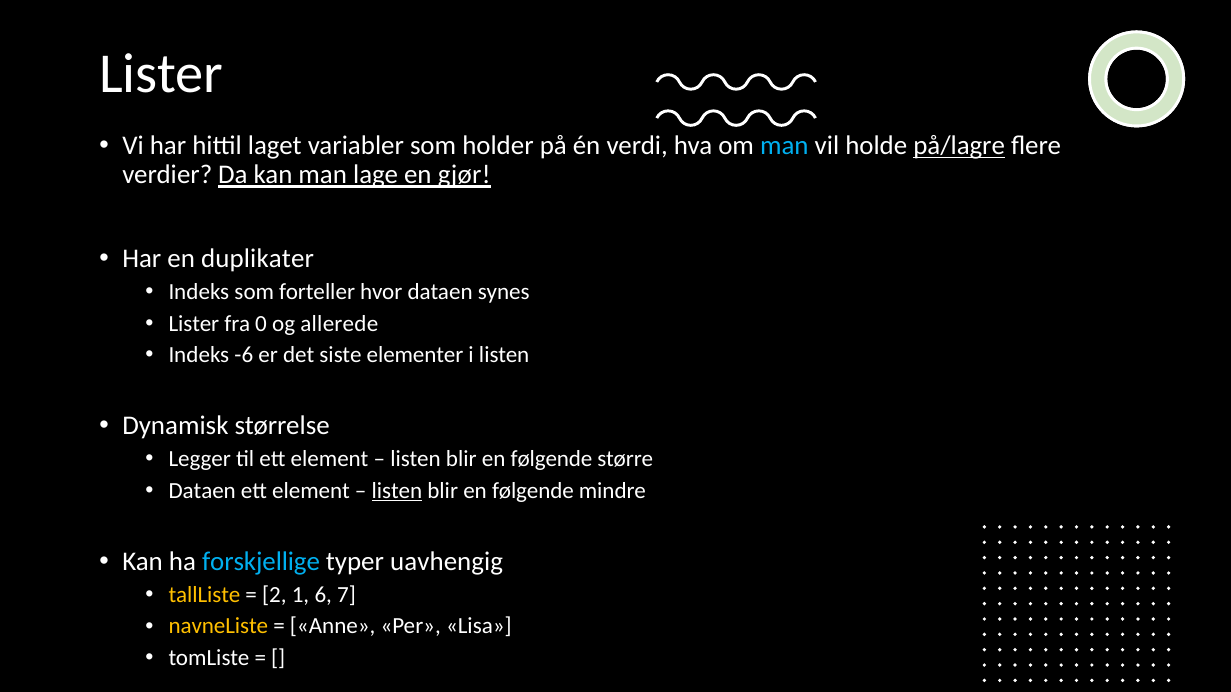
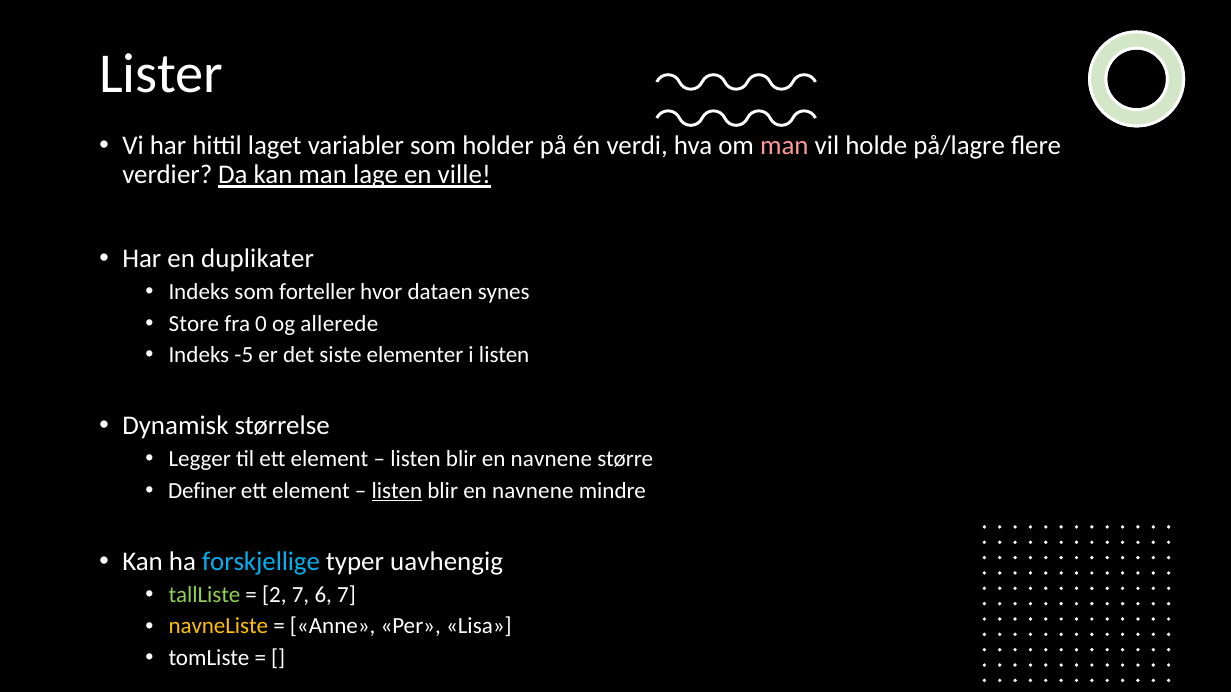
man colour: light blue -> pink (784, 146)
på/lagre underline: present -> none (959, 146)
gjør: gjør -> ville (464, 175)
Lister: Lister -> Store (194, 324)
-6: -6 -> -5 (244, 355)
følgende: følgende -> navnene (551, 459)
Dataen: Dataen -> Definer (202, 491)
følgende: følgende -> navnene (533, 491)
tallListe colour: yellow -> light green (204, 595)
2 1: 1 -> 7 (300, 595)
